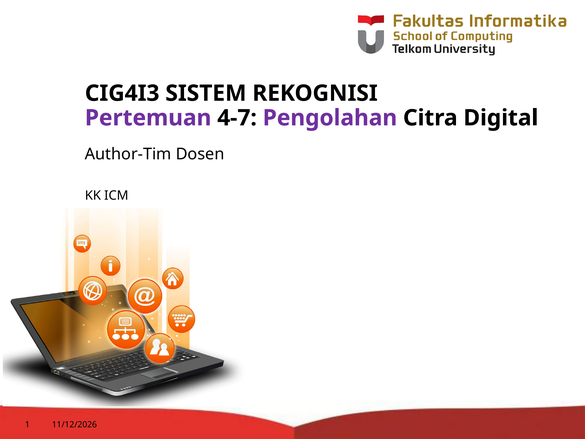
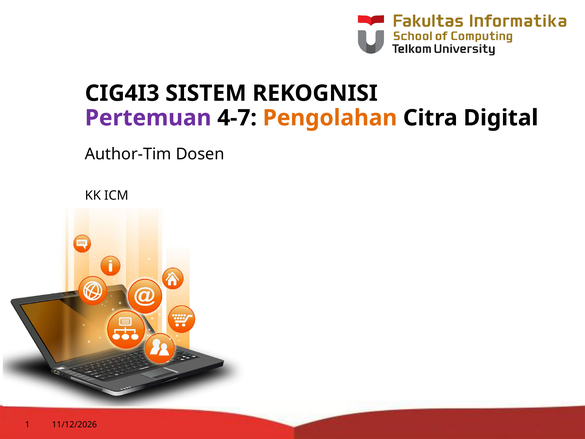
Pengolahan colour: purple -> orange (330, 118)
